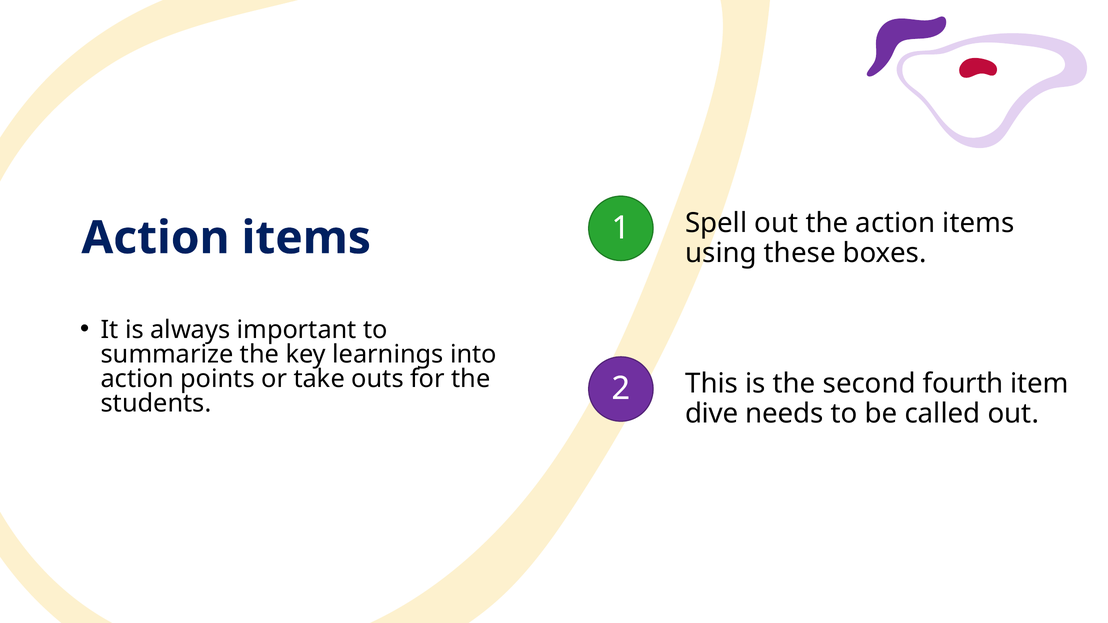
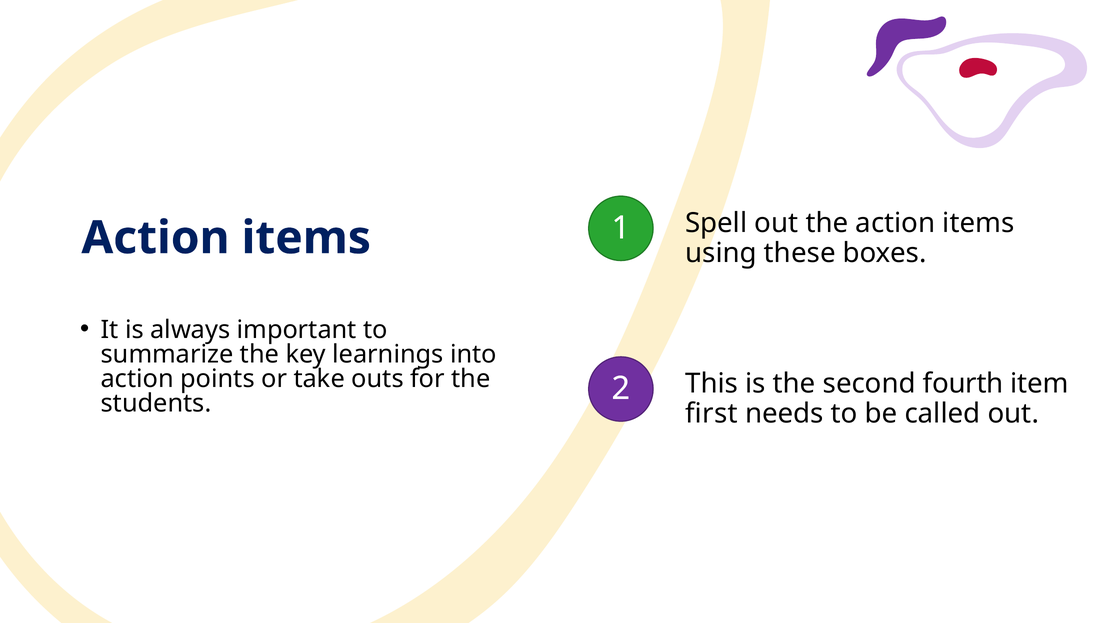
dive: dive -> first (711, 414)
